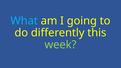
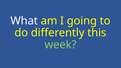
What colour: light blue -> white (24, 21)
